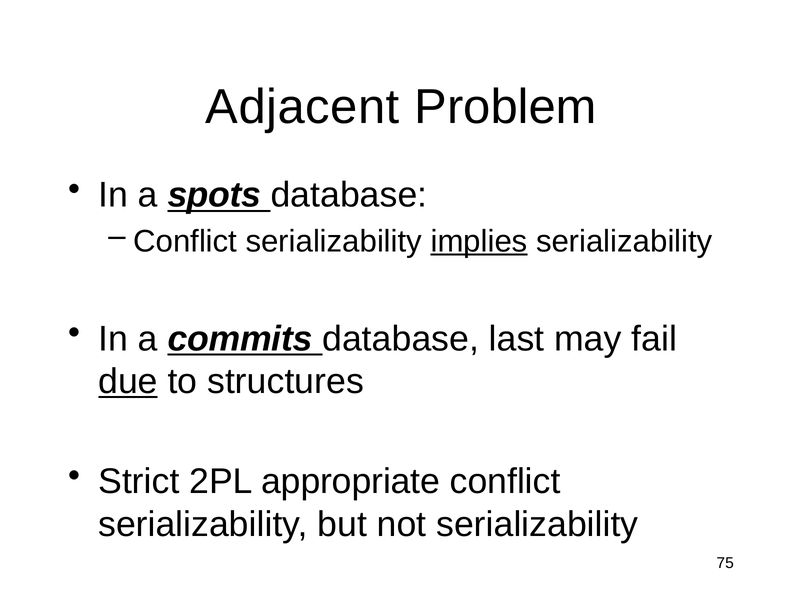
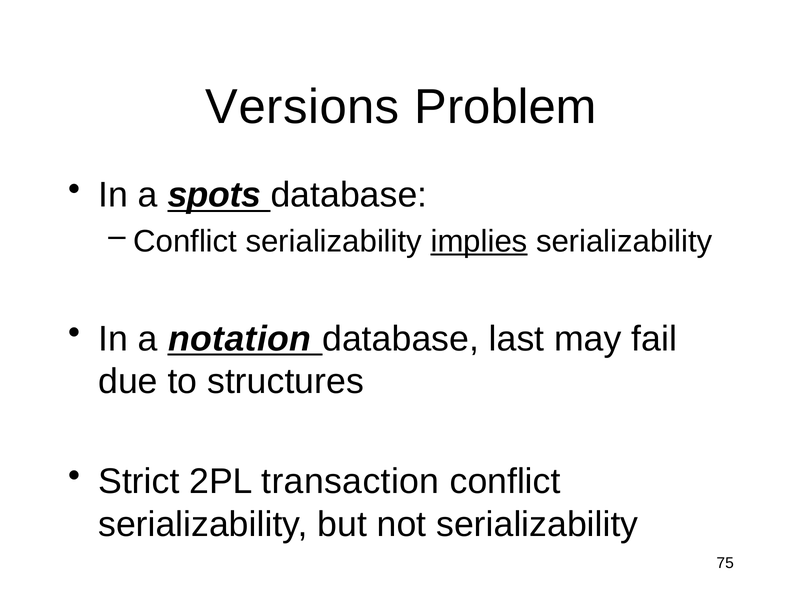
Adjacent: Adjacent -> Versions (302, 107)
commits: commits -> notation (240, 339)
due underline: present -> none (128, 381)
appropriate: appropriate -> transaction (350, 481)
